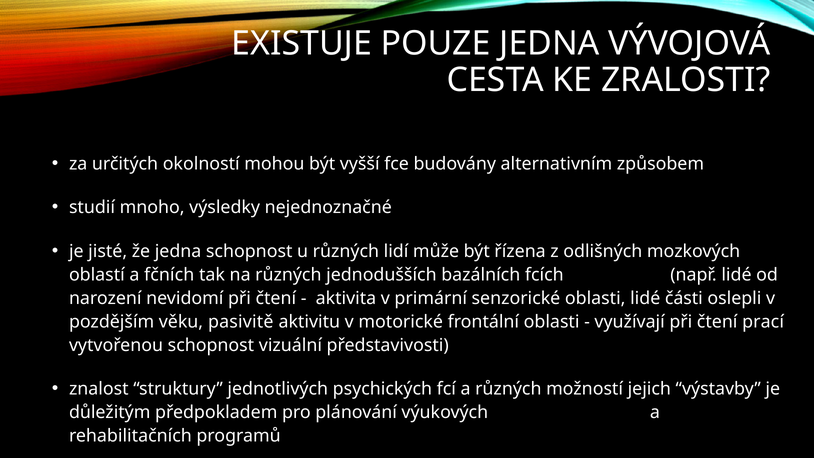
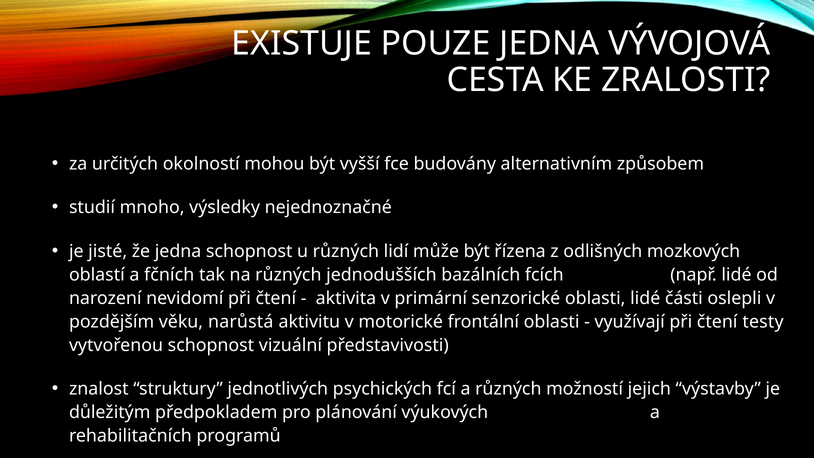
pasivitě: pasivitě -> narůstá (241, 322)
prací: prací -> testy (763, 322)
